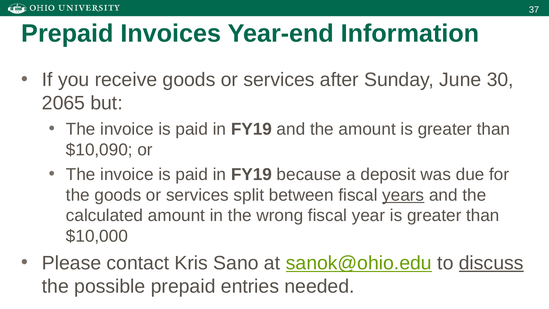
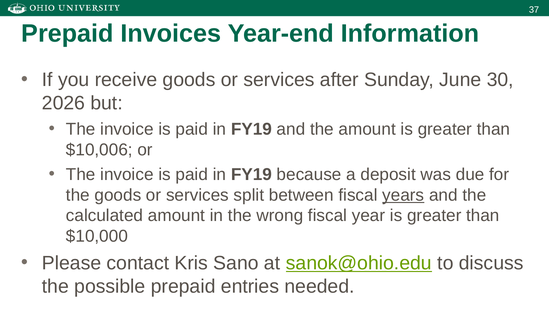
2065: 2065 -> 2026 (64, 103)
$10,090: $10,090 -> $10,006 (99, 150)
discuss underline: present -> none (491, 263)
